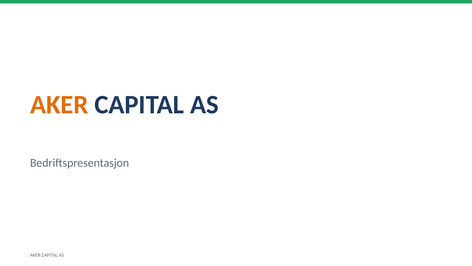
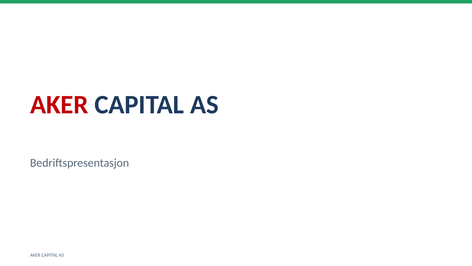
AKER colour: orange -> red (59, 105)
